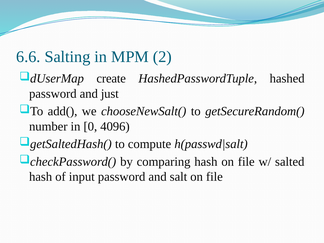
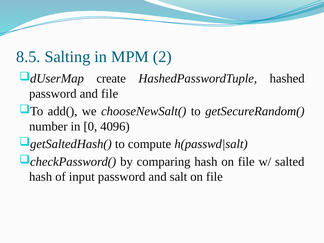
6.6: 6.6 -> 8.5 (28, 57)
and just: just -> file (110, 94)
